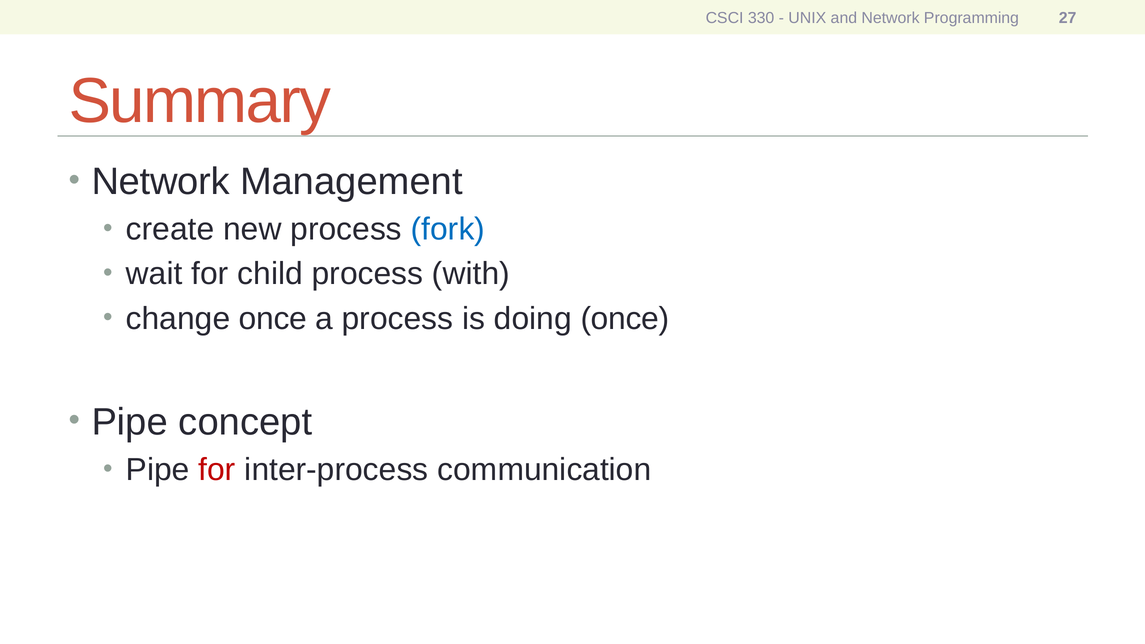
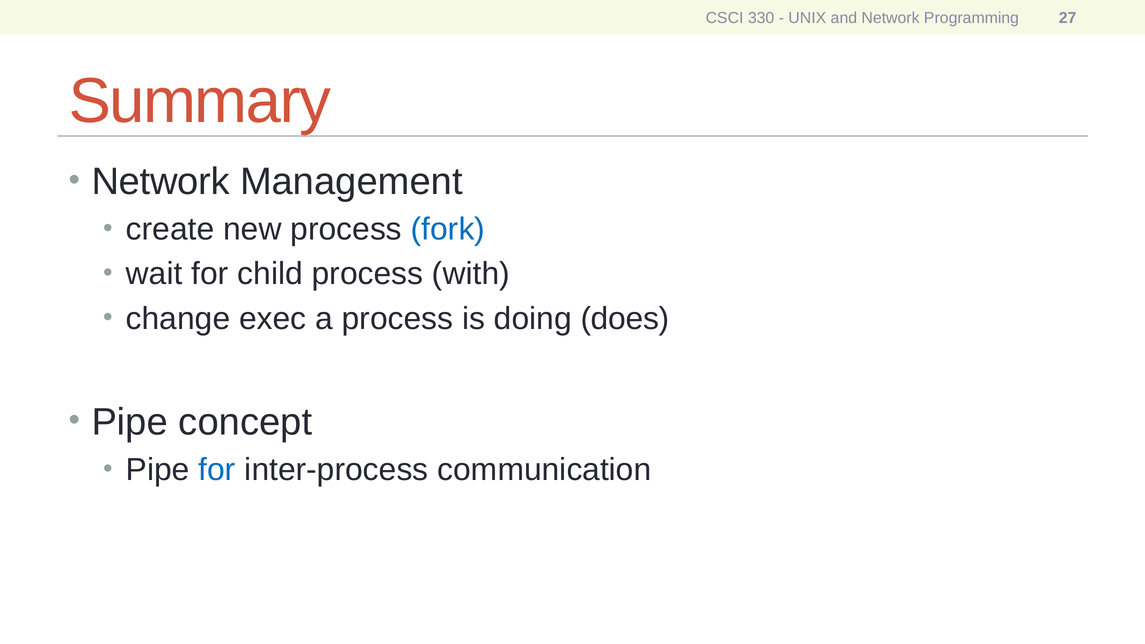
change once: once -> exec (273, 319)
doing once: once -> does (625, 319)
for colour: red -> blue (217, 470)
